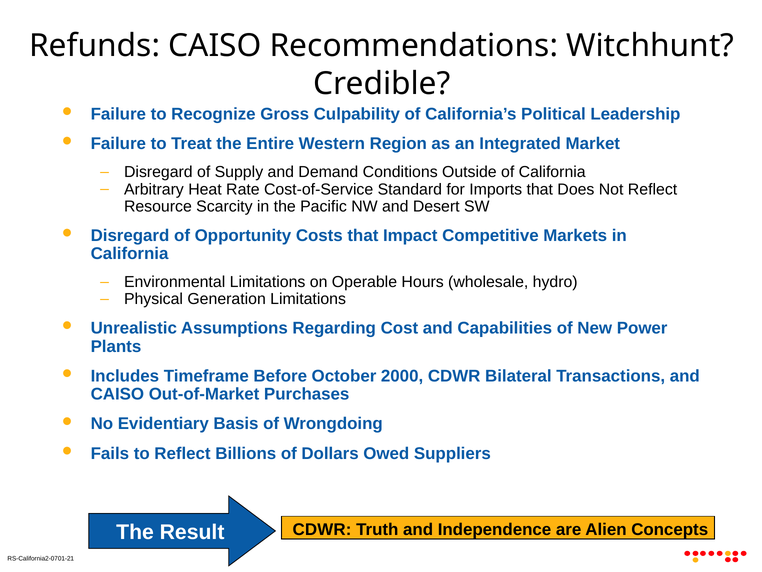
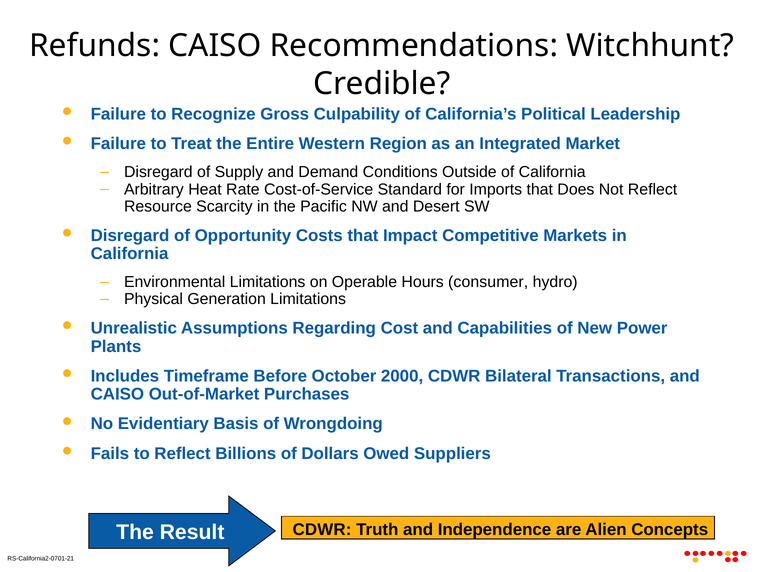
wholesale: wholesale -> consumer (488, 282)
